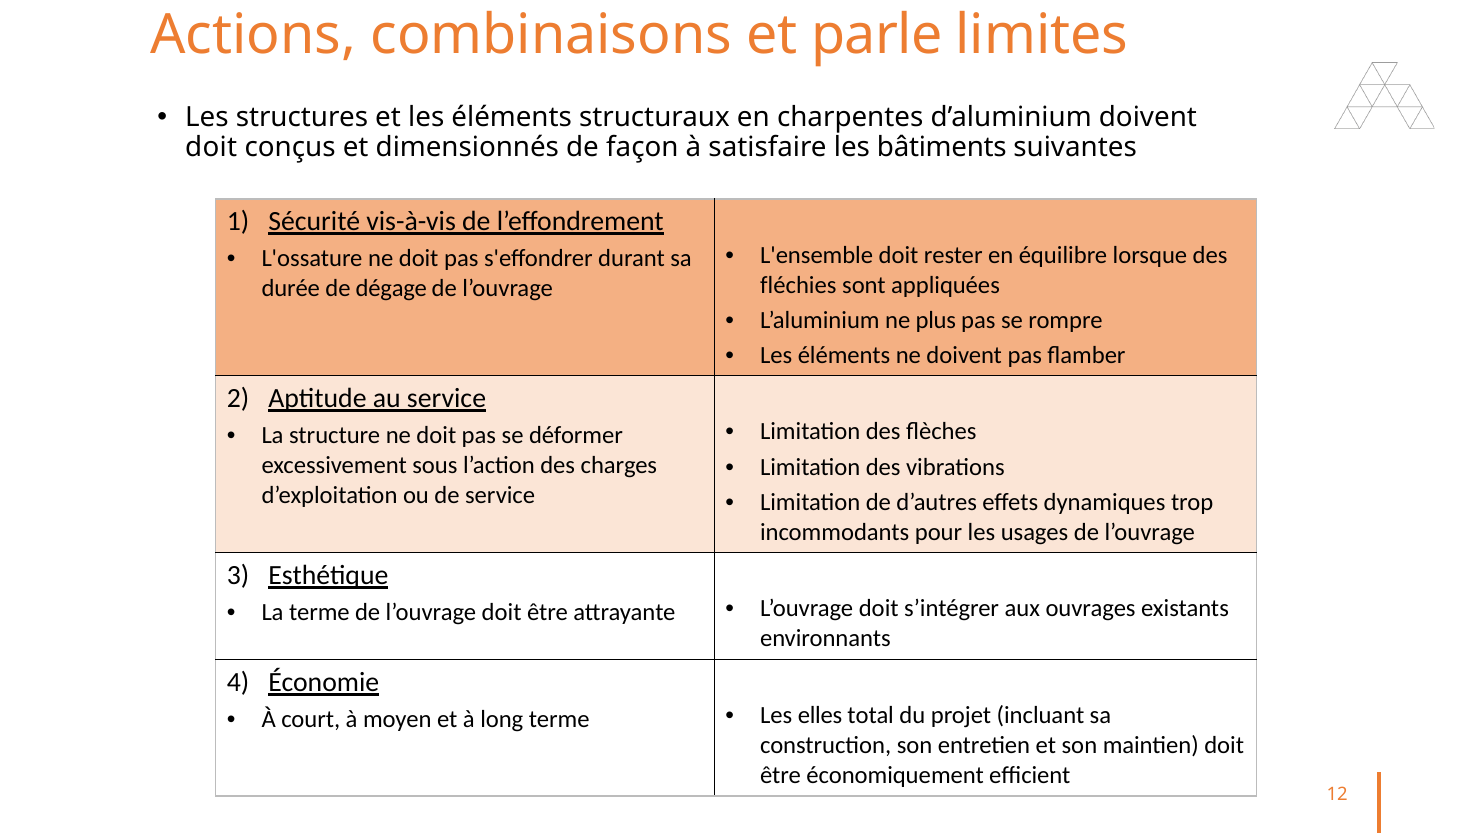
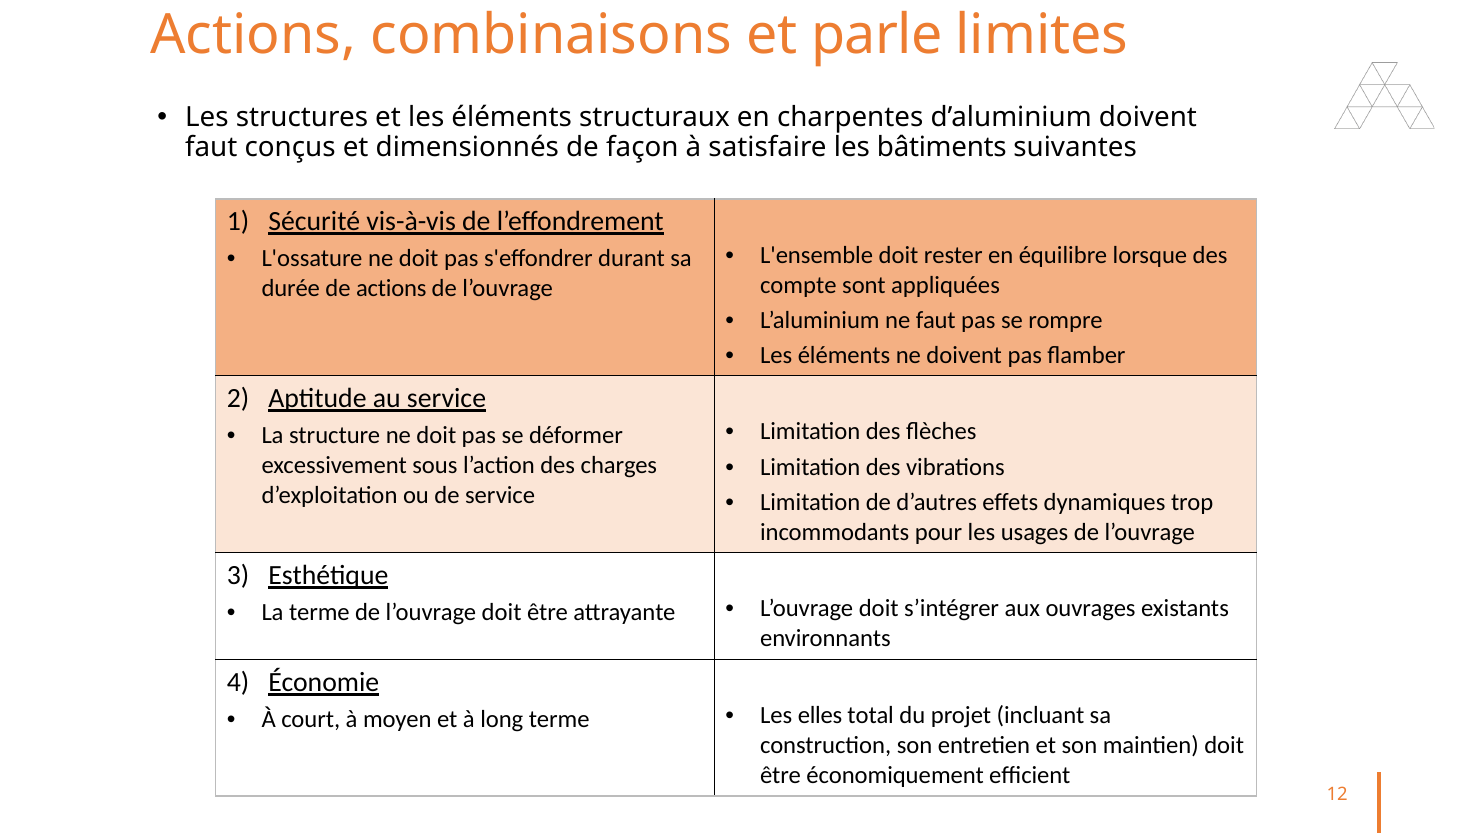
doit: doit -> faut (211, 148)
fléchies: fléchies -> compte (798, 285)
de dégage: dégage -> actions (391, 289)
ne plus: plus -> faut (936, 320)
